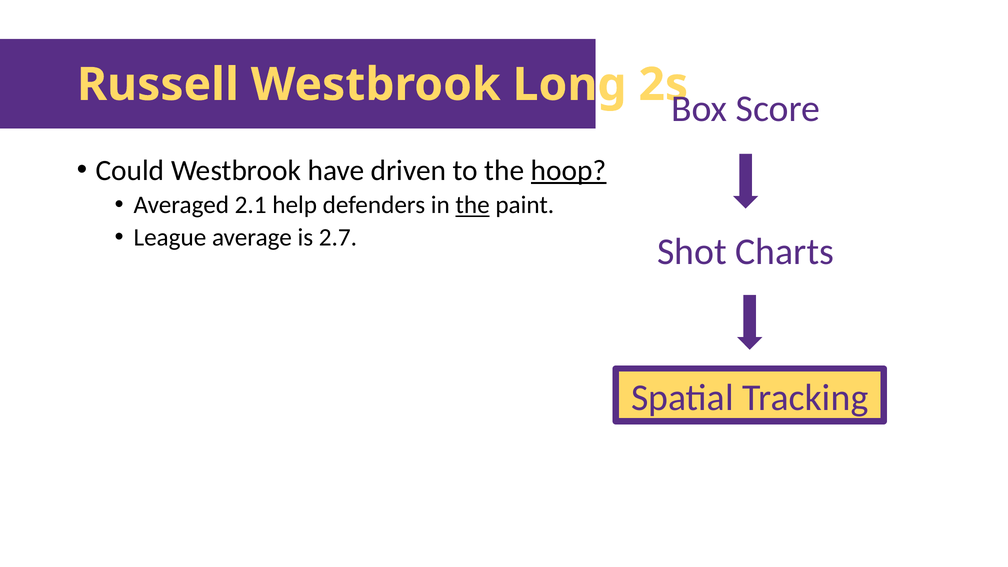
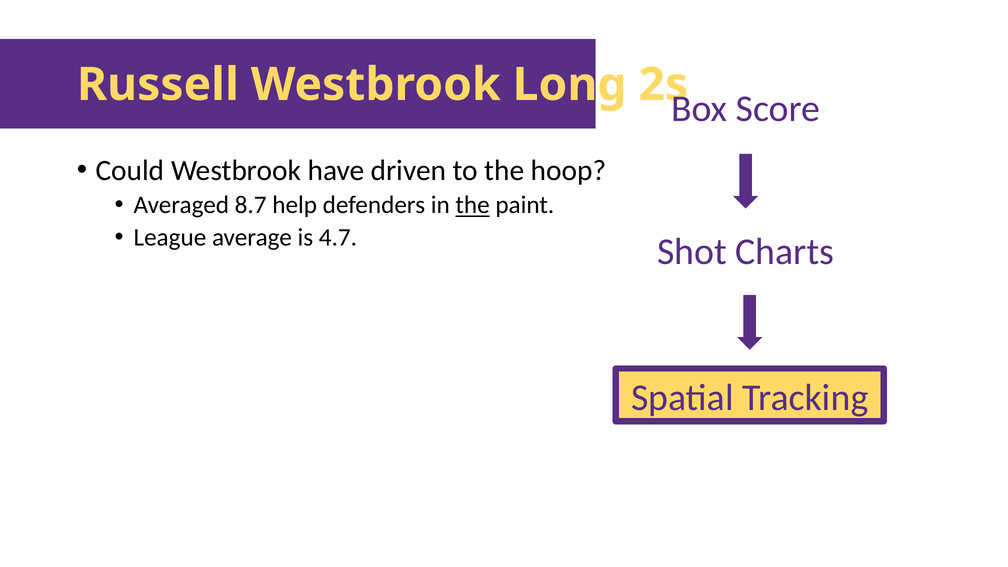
hoop underline: present -> none (569, 170)
2.1: 2.1 -> 8.7 (251, 205)
2.7: 2.7 -> 4.7 (338, 238)
